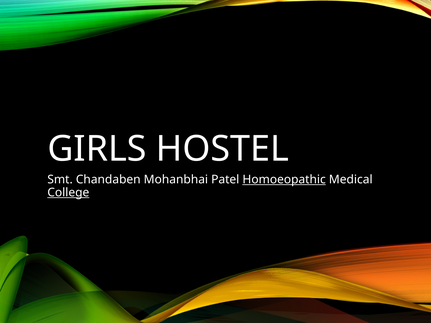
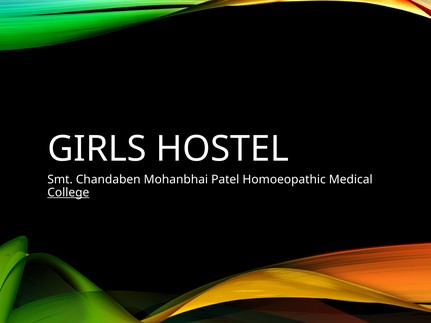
Homoeopathic underline: present -> none (284, 180)
